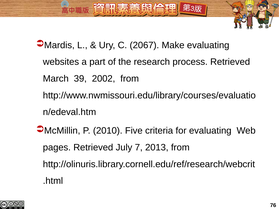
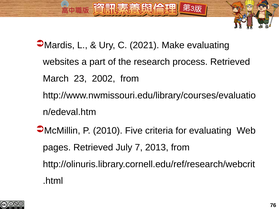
2067: 2067 -> 2021 (144, 45)
39: 39 -> 23 (80, 79)
